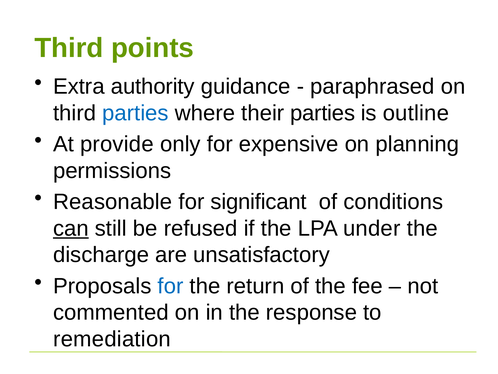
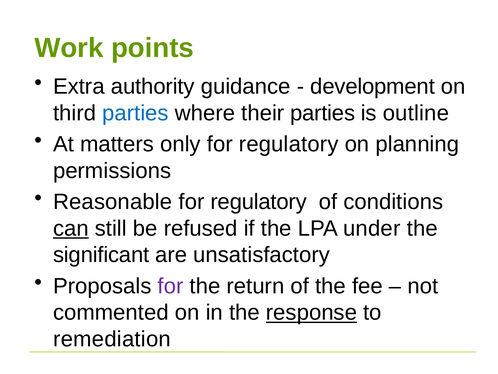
Third: Third -> Work (69, 48)
paraphrased: paraphrased -> development (373, 86)
provide: provide -> matters (117, 144)
only for expensive: expensive -> regulatory (289, 144)
significant: significant -> regulatory (259, 202)
discharge: discharge -> significant (101, 255)
for colour: blue -> purple (171, 286)
response underline: none -> present (311, 312)
